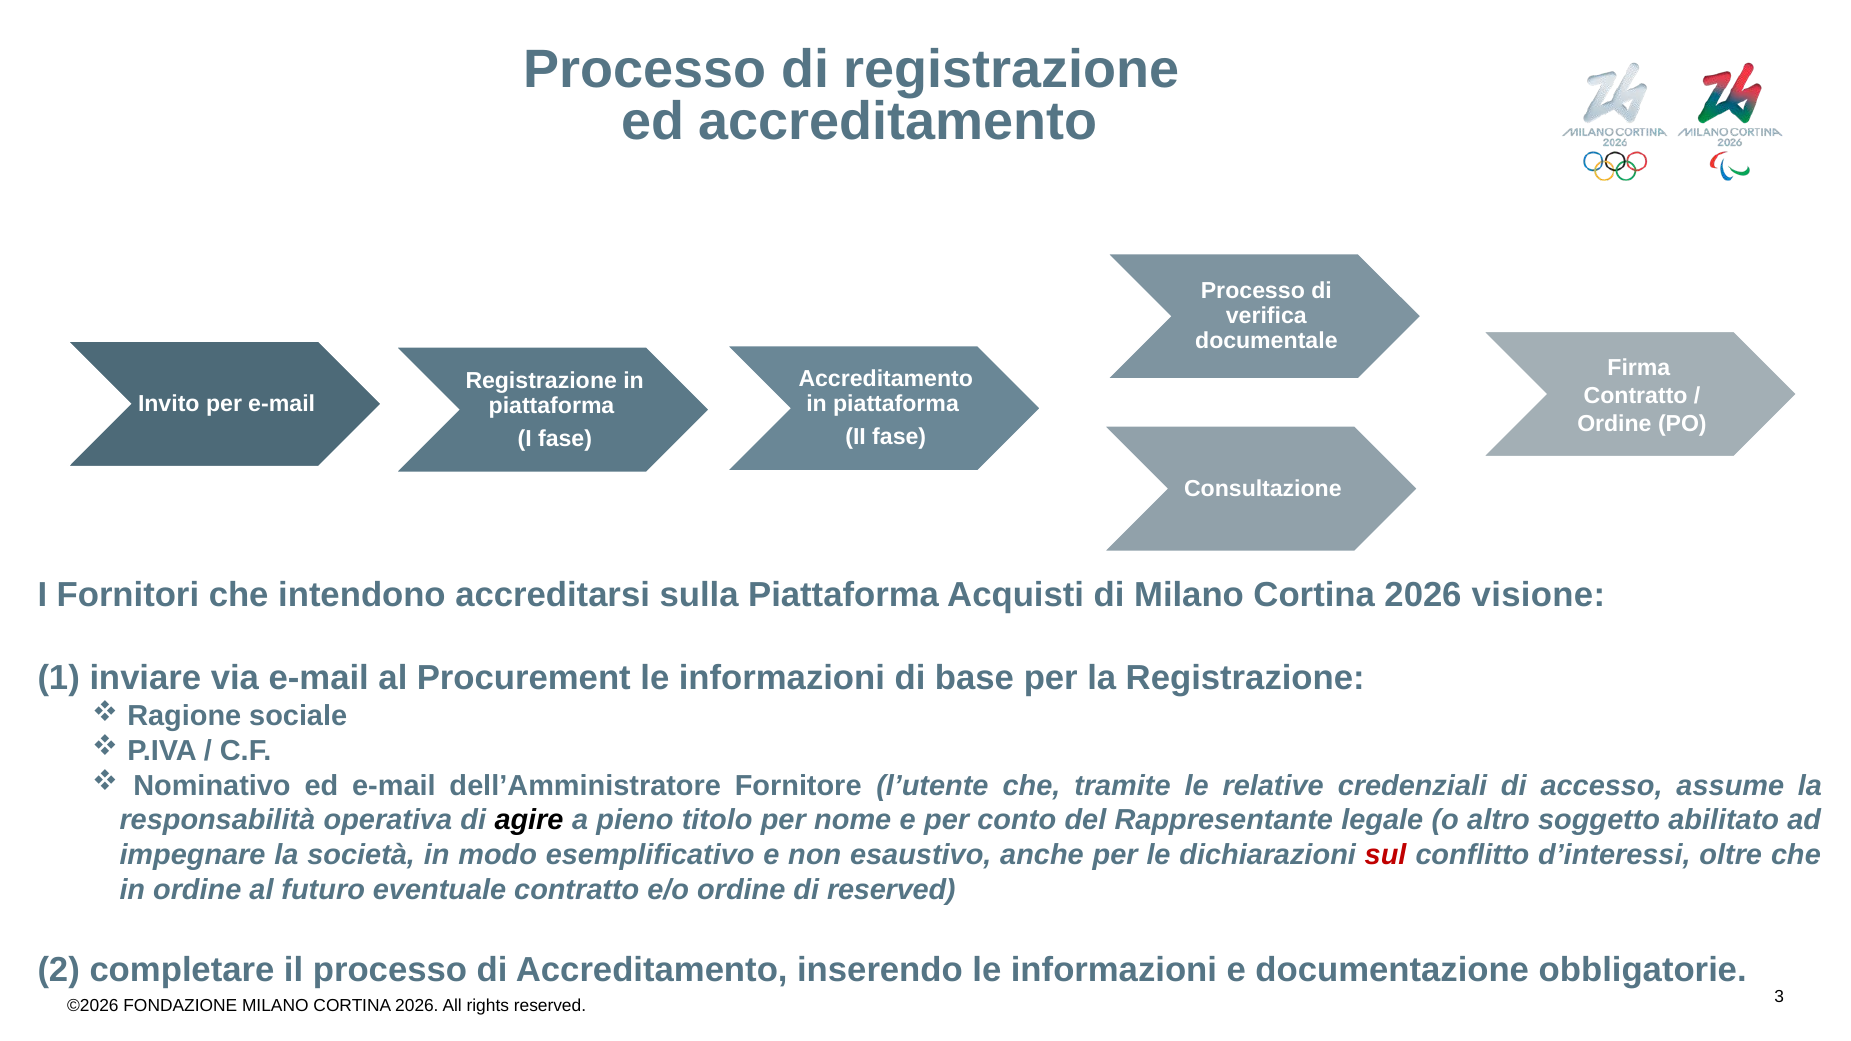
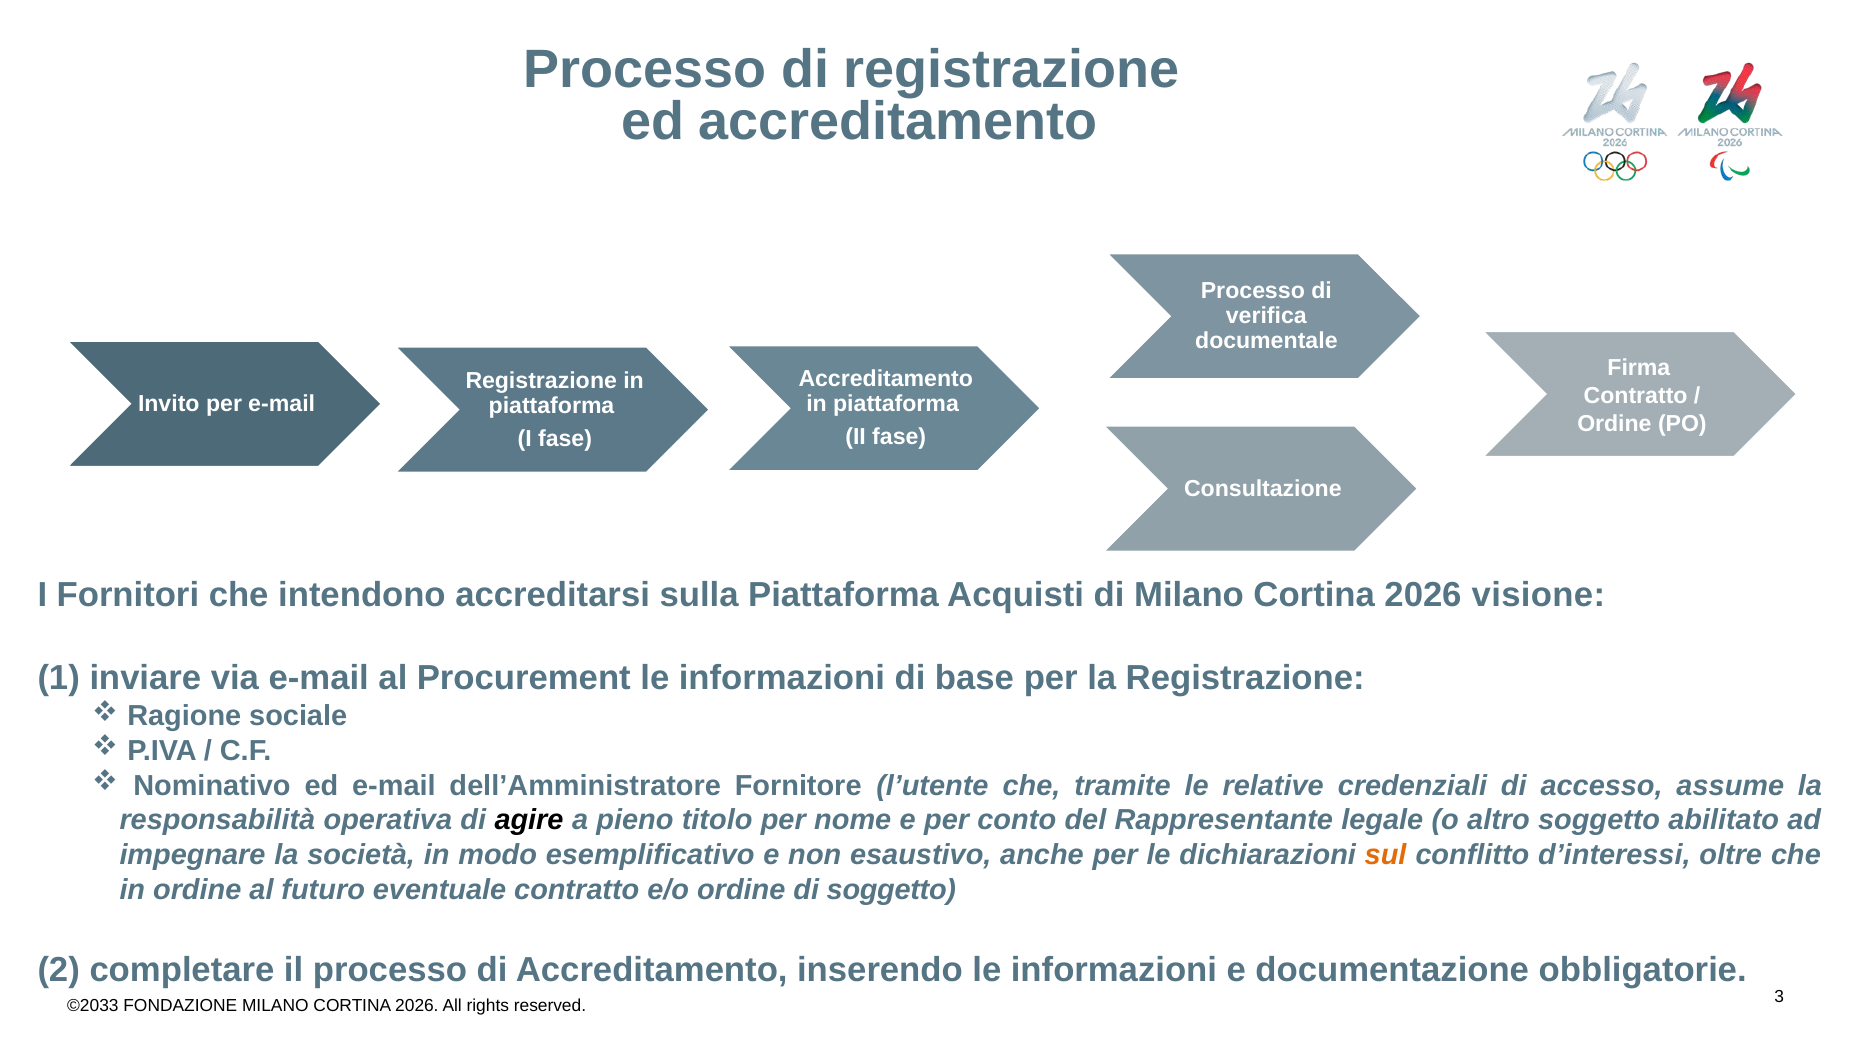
sul colour: red -> orange (1386, 855)
di reserved: reserved -> soggetto (891, 890)
©2026: ©2026 -> ©2033 (93, 1006)
